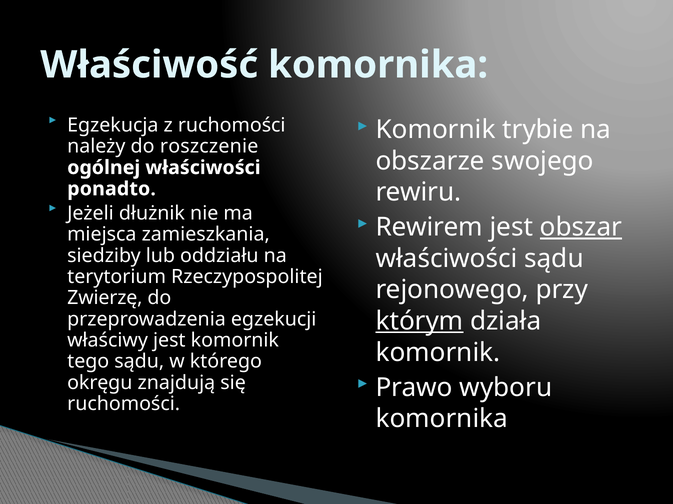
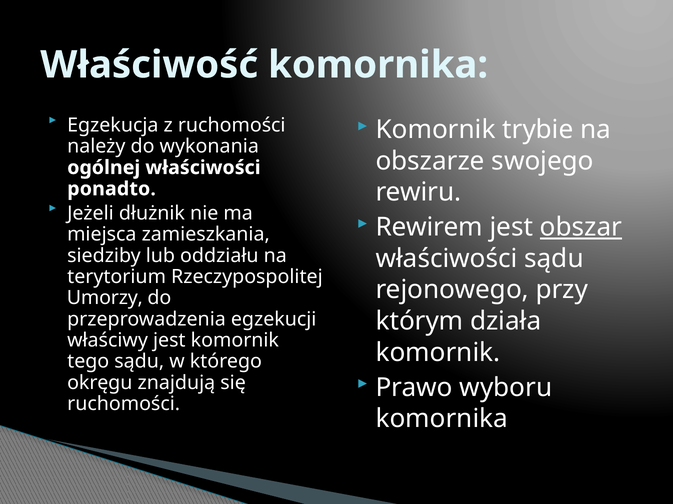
roszczenie: roszczenie -> wykonania (209, 147)
Zwierzę: Zwierzę -> Umorzy (105, 298)
którym underline: present -> none (420, 322)
